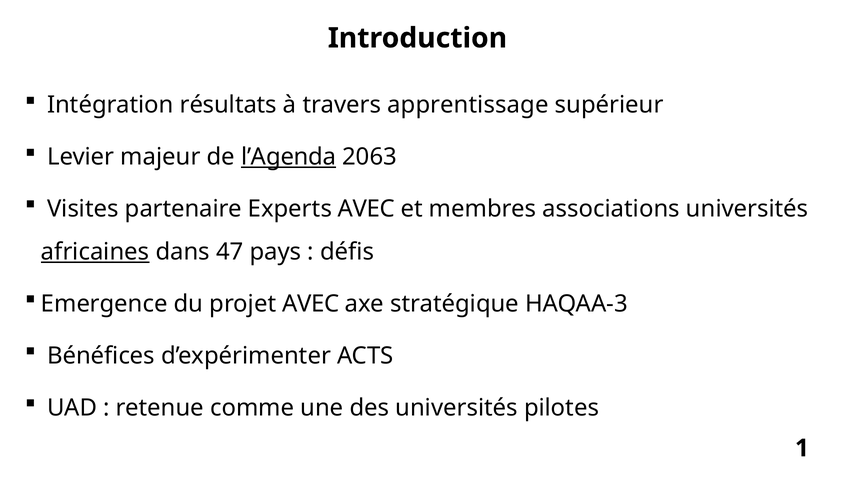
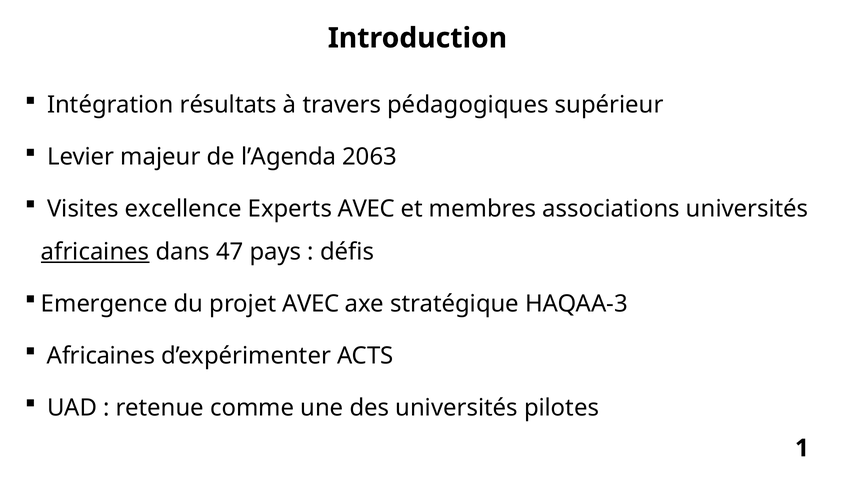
apprentissage: apprentissage -> pédagogiques (468, 105)
l’Agenda underline: present -> none (289, 157)
partenaire: partenaire -> excellence (183, 209)
Bénéfices: Bénéfices -> Africaines (101, 356)
